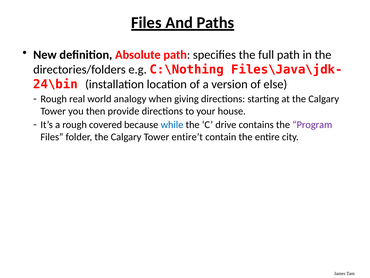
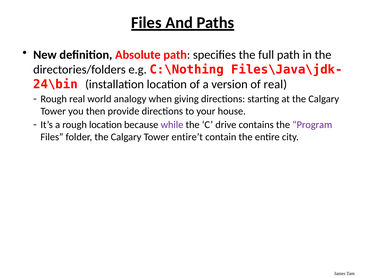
of else: else -> real (275, 84)
rough covered: covered -> location (106, 124)
while colour: blue -> purple (172, 124)
